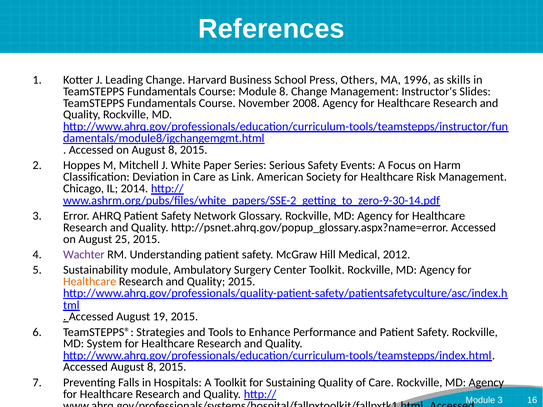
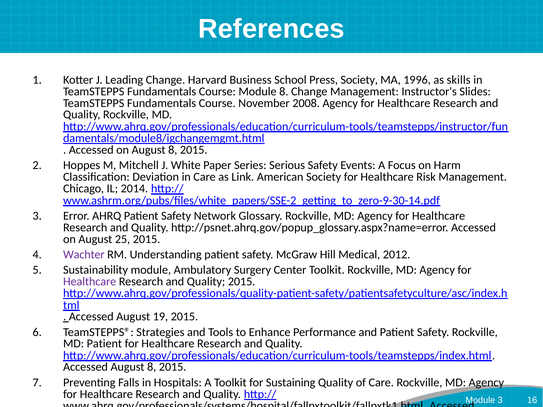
Press Others: Others -> Society (359, 80)
Healthcare colour: orange -> purple (90, 282)
MD System: System -> Patient (104, 344)
